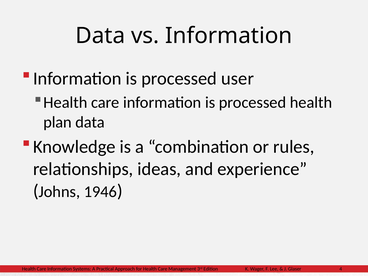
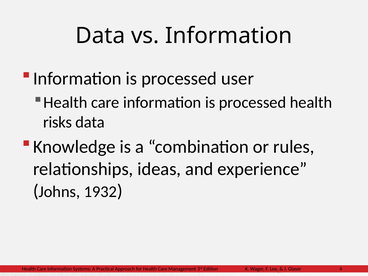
plan: plan -> risks (58, 122)
1946: 1946 -> 1932 (100, 192)
